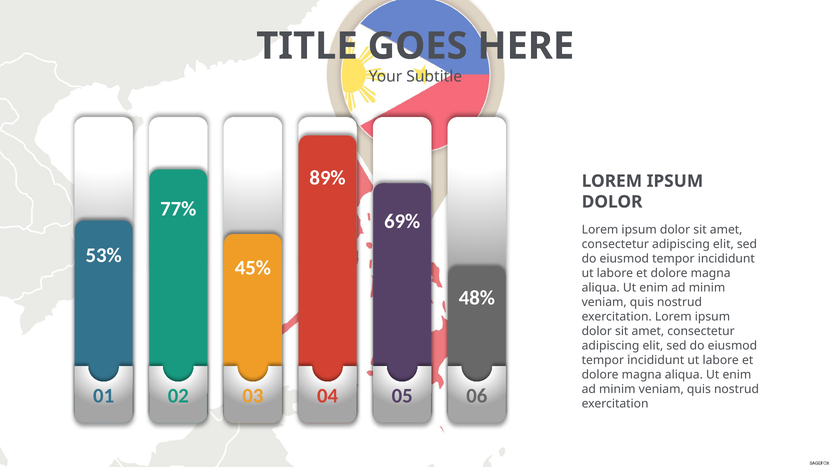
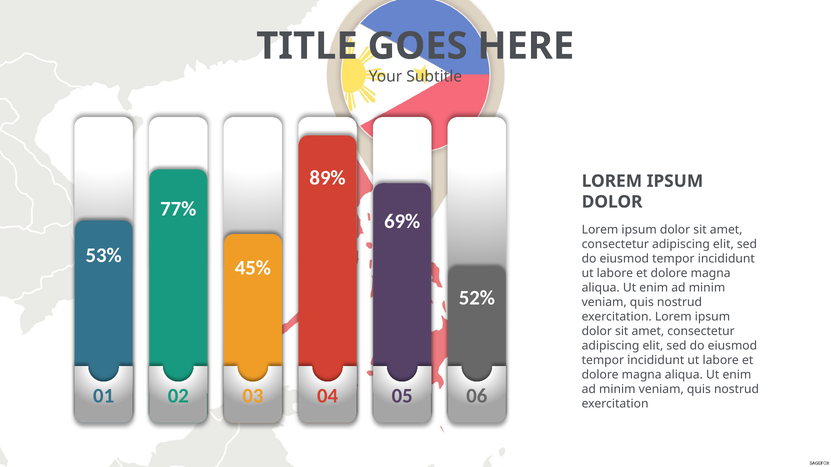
48%: 48% -> 52% (477, 298)
